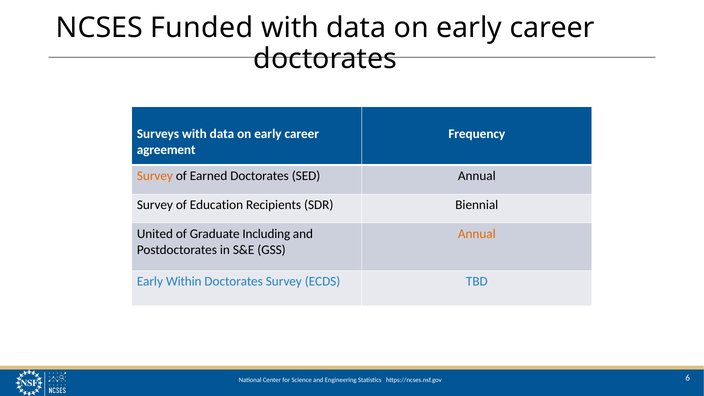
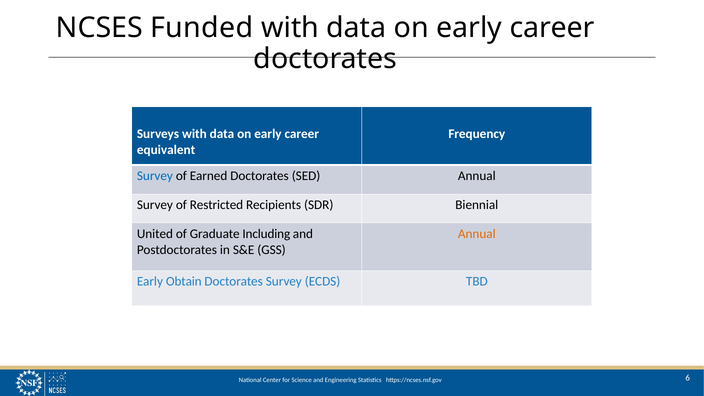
agreement: agreement -> equivalent (166, 150)
Survey colour: orange -> blue (155, 176)
Education: Education -> Restricted (216, 205)
Within: Within -> Obtain (184, 282)
